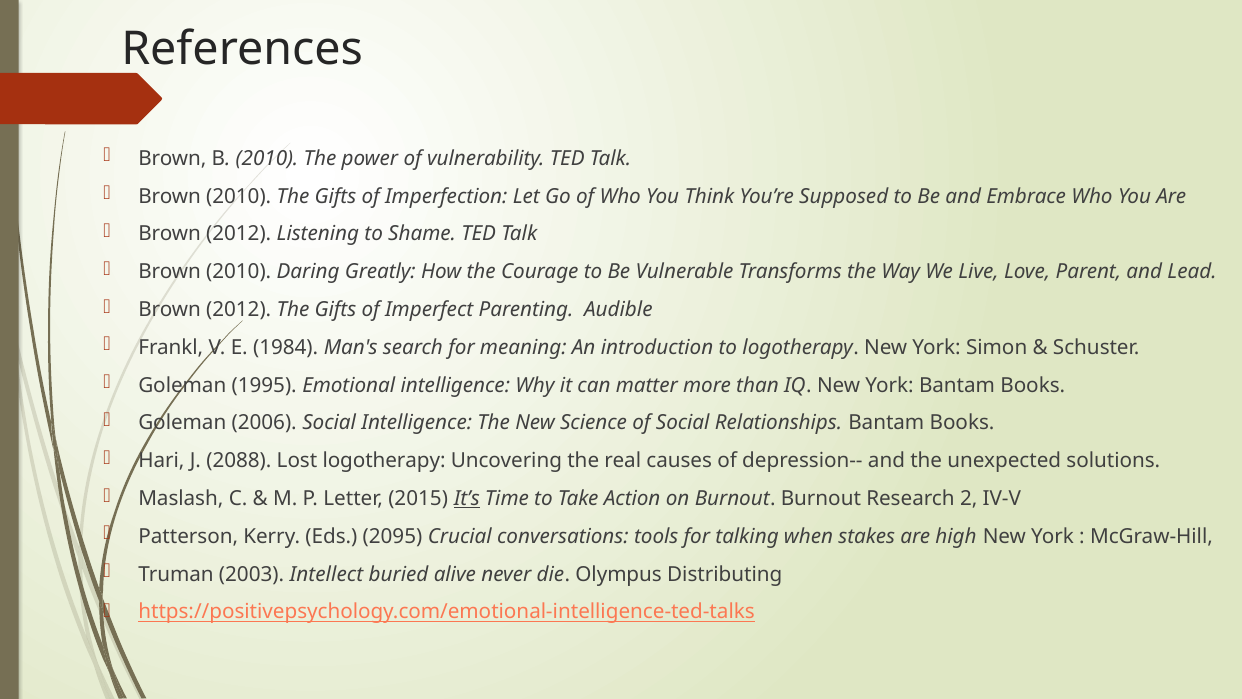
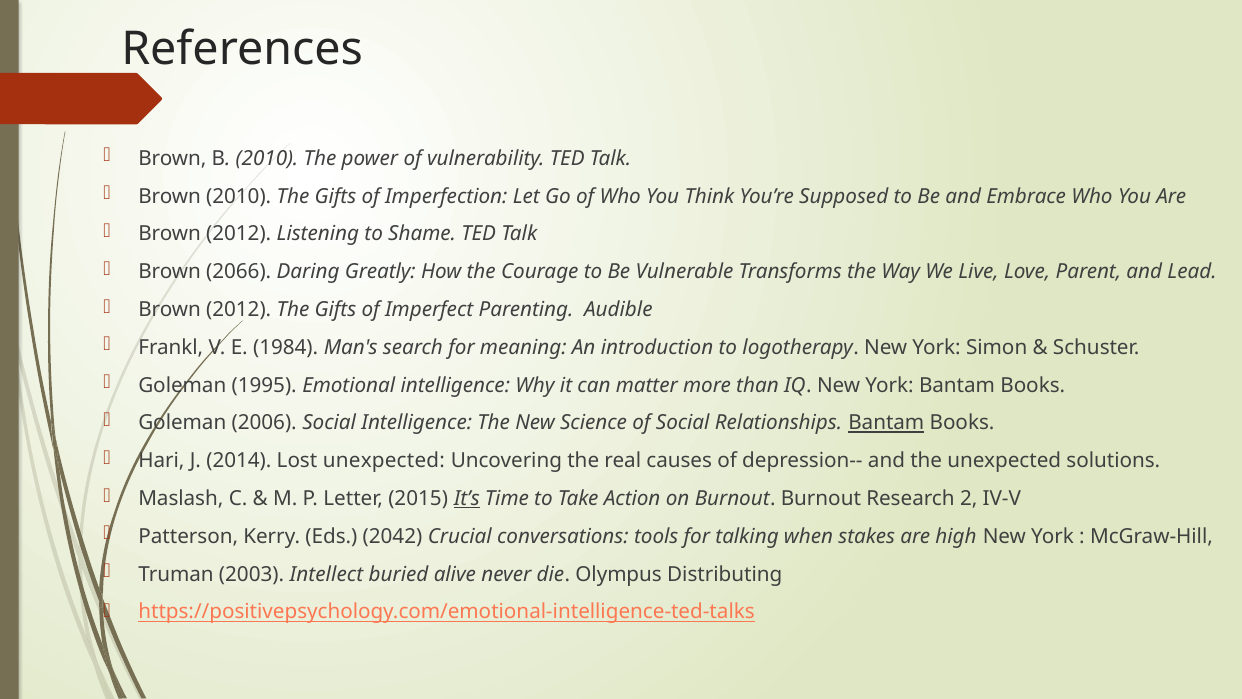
2010: 2010 -> 2066 (239, 272)
Bantam underline: none -> present (886, 423)
2088: 2088 -> 2014 (239, 461)
Lost logotherapy: logotherapy -> unexpected (384, 461)
2095: 2095 -> 2042 (392, 536)
